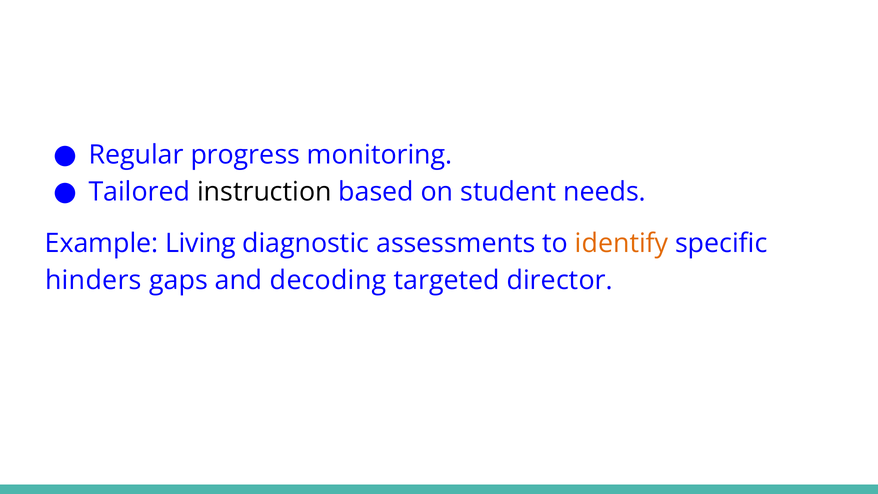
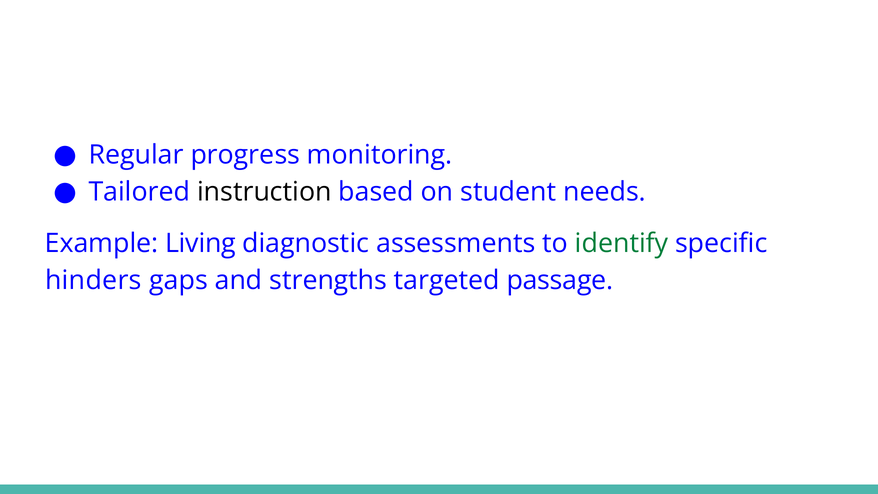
identify colour: orange -> green (622, 243)
decoding: decoding -> strengths (328, 280)
director: director -> passage (560, 280)
